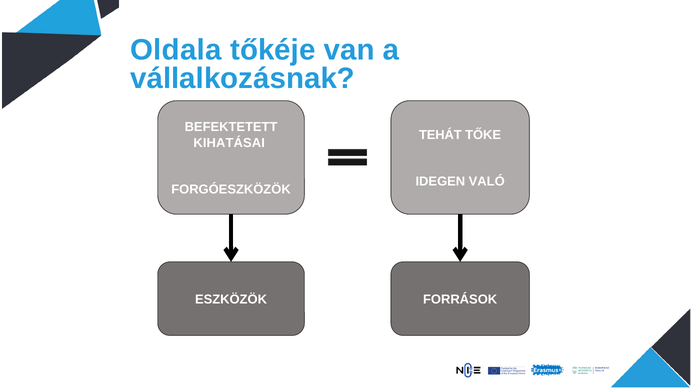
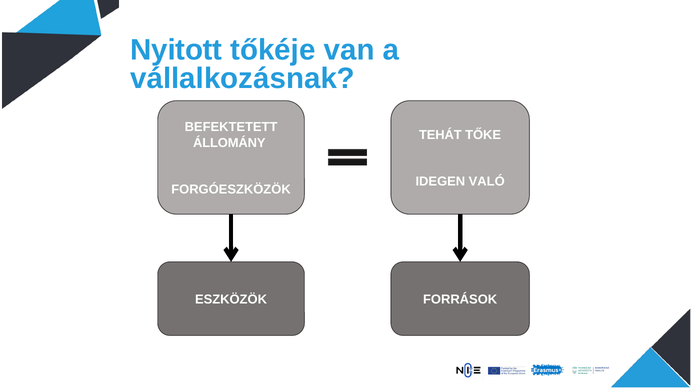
Oldala: Oldala -> Nyitott (176, 50)
KIHATÁSAI: KIHATÁSAI -> ÁLLOMÁNY (229, 143)
